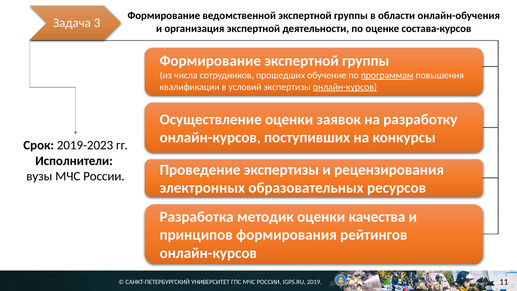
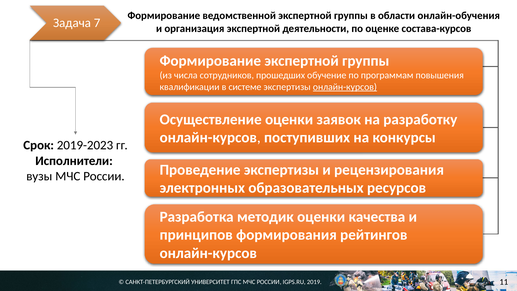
3: 3 -> 7 (97, 23)
программам underline: present -> none (387, 75)
условий: условий -> системе (245, 87)
